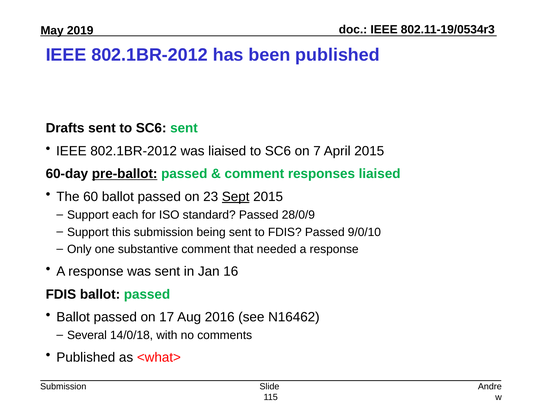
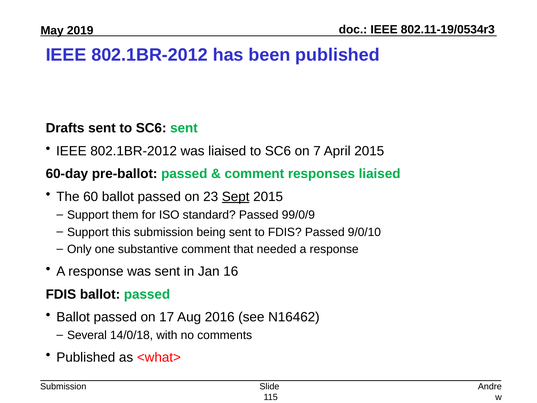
pre-ballot underline: present -> none (125, 174)
each: each -> them (125, 215)
28/0/9: 28/0/9 -> 99/0/9 (298, 215)
